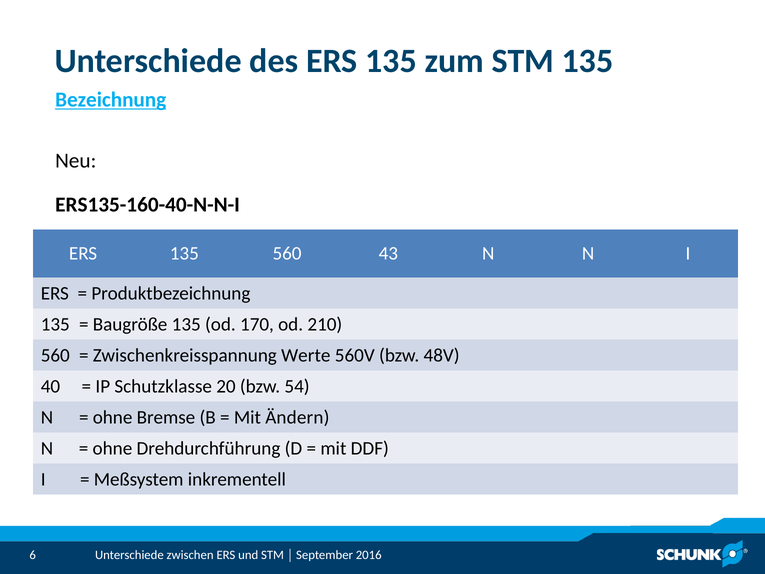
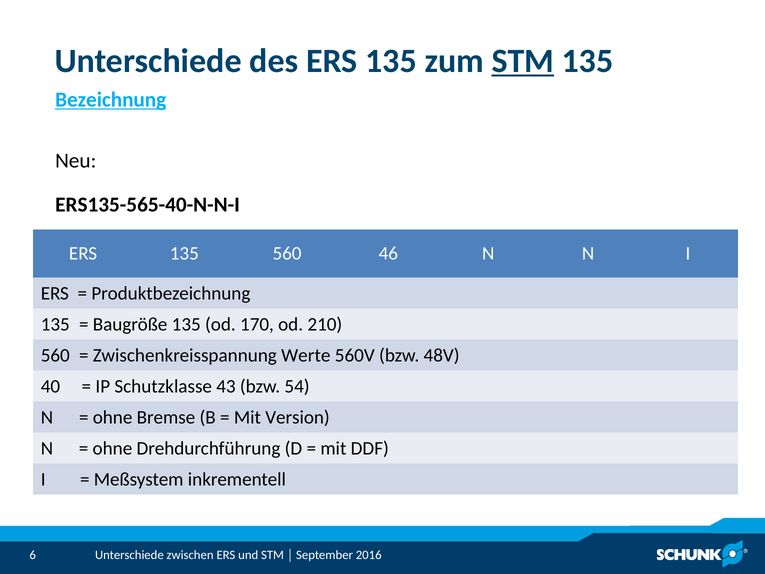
STM underline: none -> present (523, 61)
ERS135-160-40-N-N-I: ERS135-160-40-N-N-I -> ERS135-565-40-N-N-I (148, 205)
43: 43 -> 46 (388, 253)
20: 20 -> 43 (226, 386)
Ändern: Ändern -> Version (297, 417)
